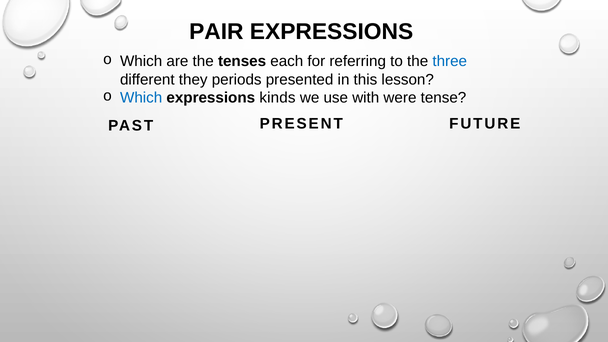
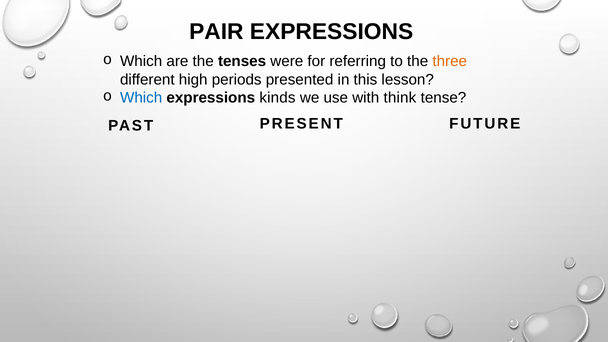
each: each -> were (287, 61)
three colour: blue -> orange (450, 61)
they: they -> high (193, 80)
were: were -> think (400, 98)
